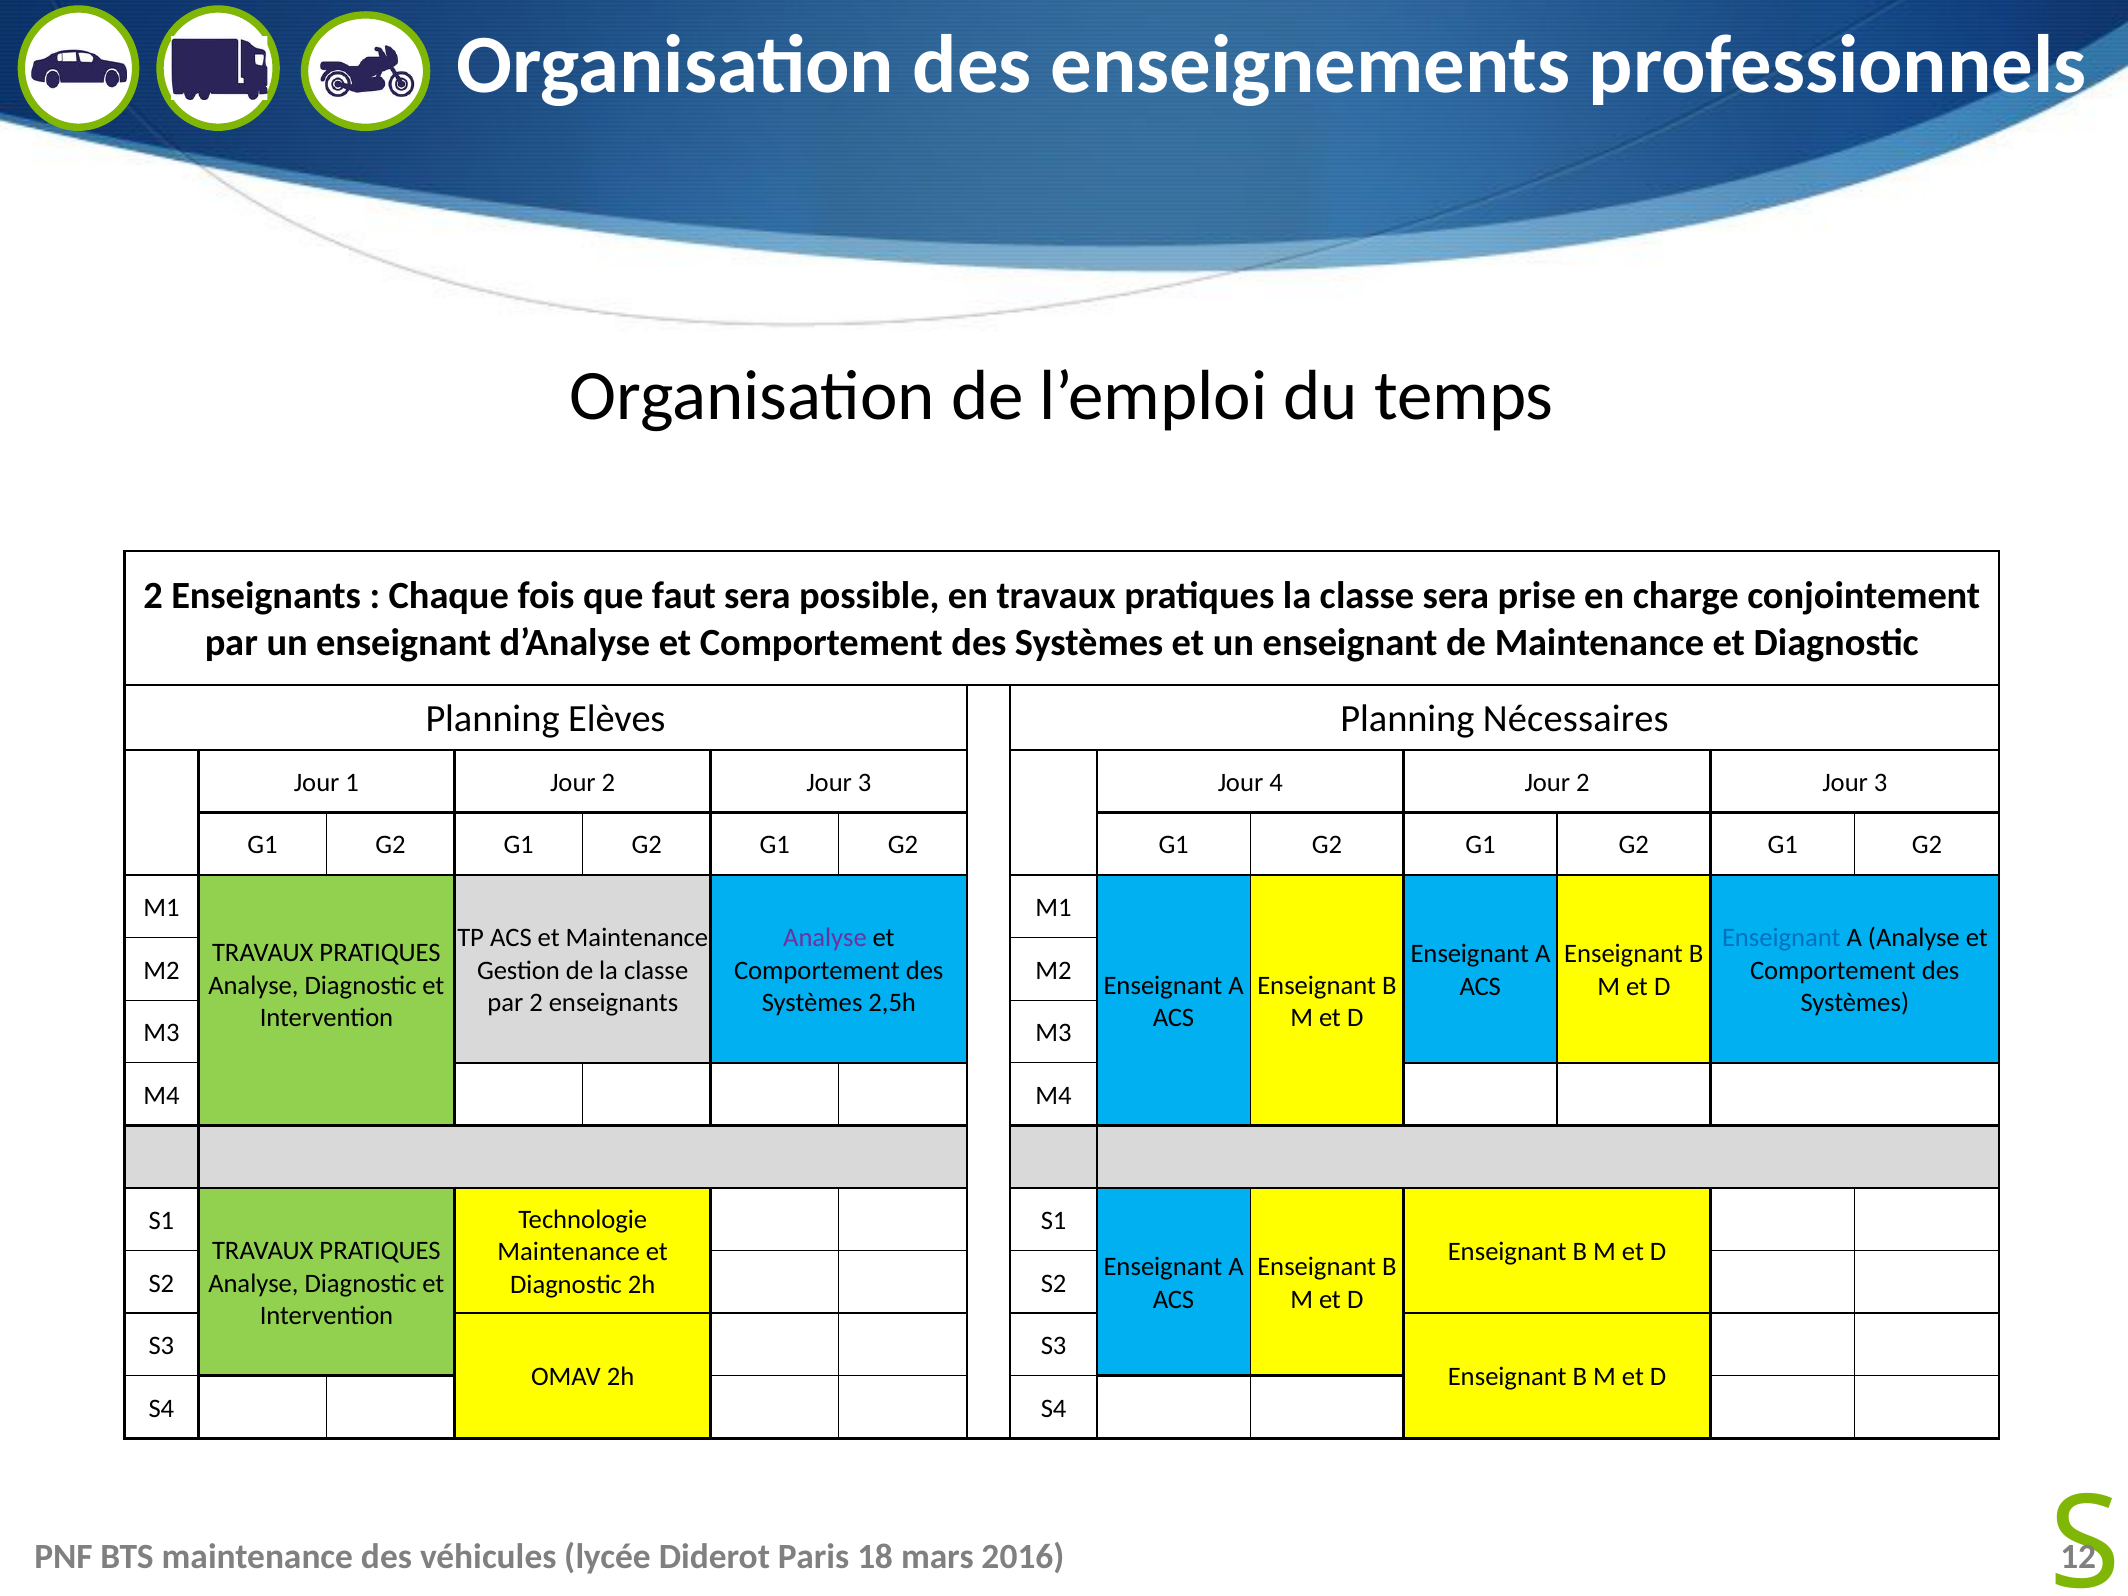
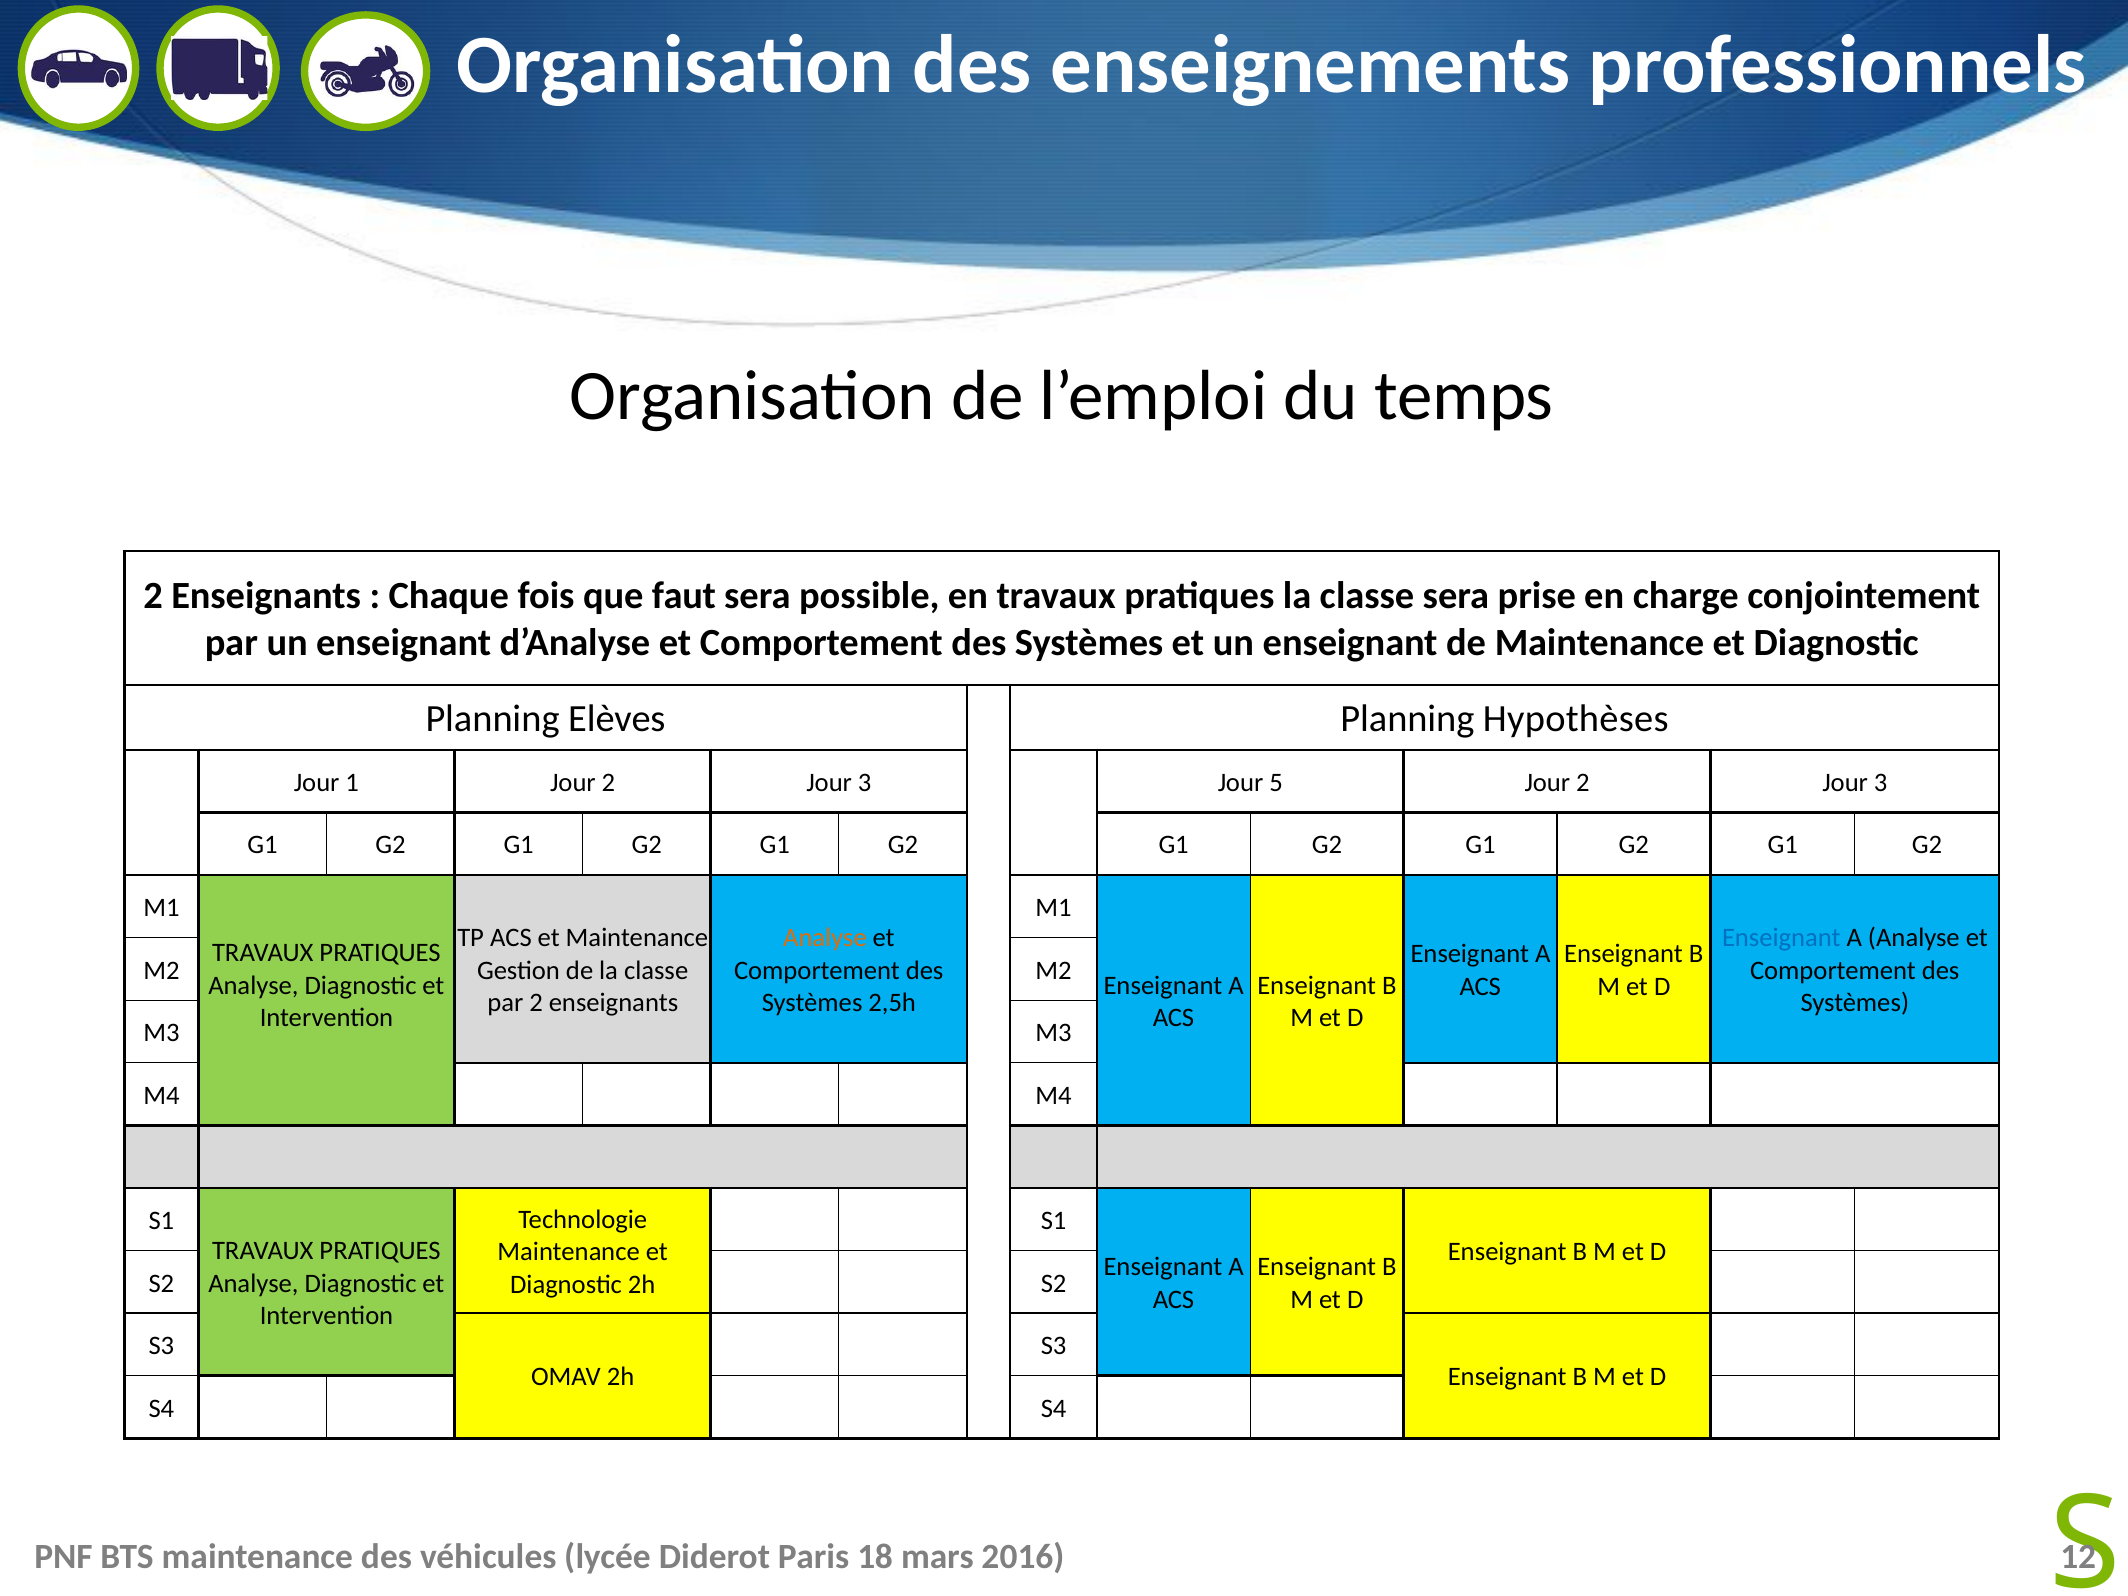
Nécessaires: Nécessaires -> Hypothèses (1576, 719)
4: 4 -> 5 (1276, 783)
Analyse colour: purple -> orange (825, 938)
